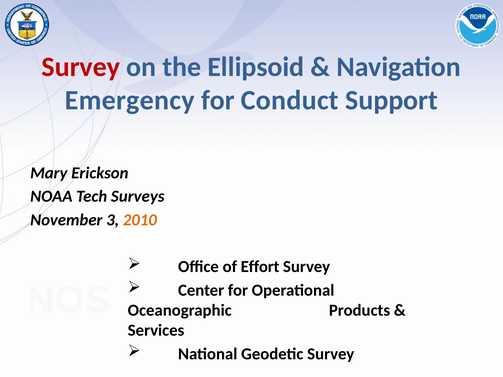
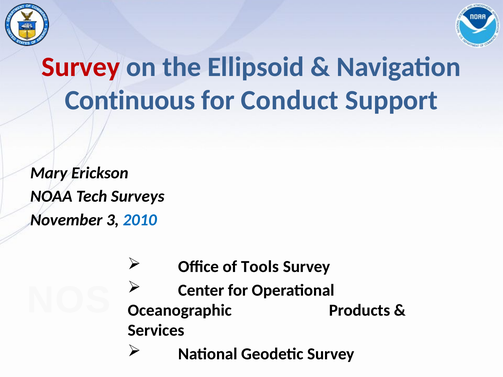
Emergency: Emergency -> Continuous (130, 100)
2010 colour: orange -> blue (140, 220)
Effort: Effort -> Tools (260, 267)
